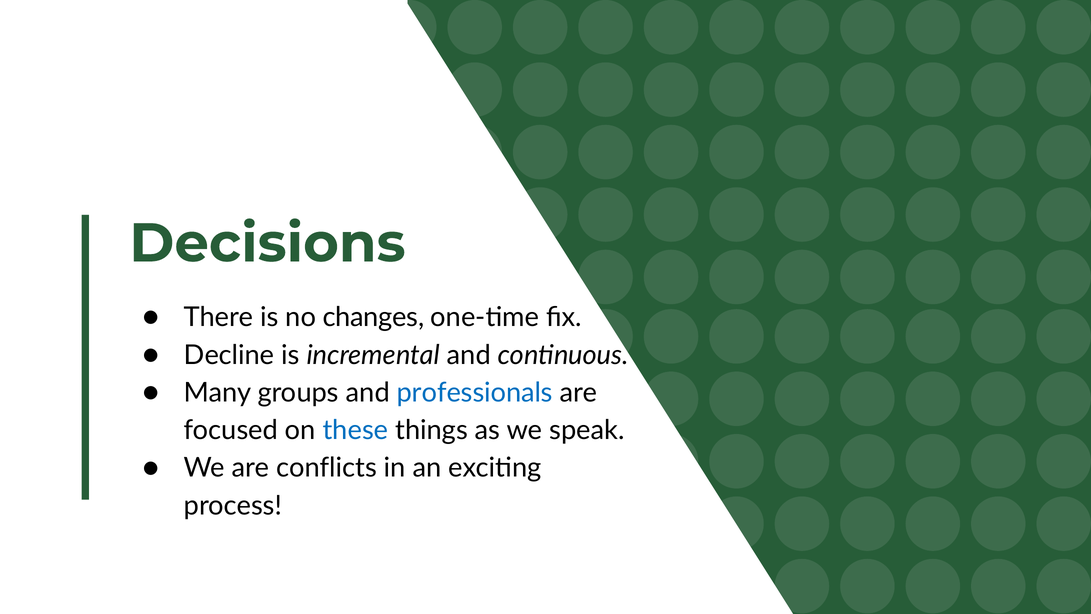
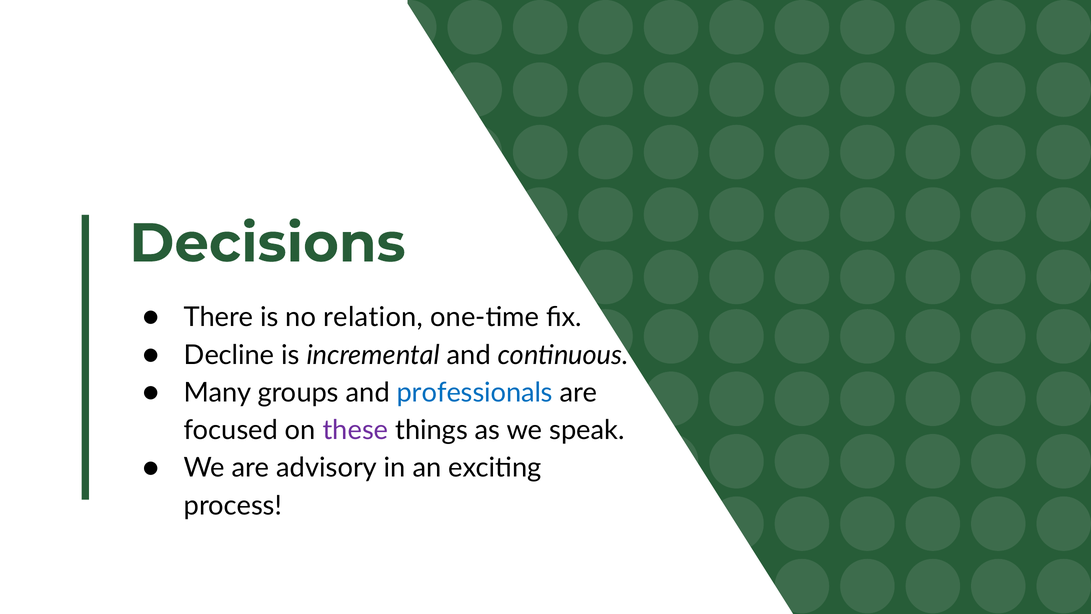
changes: changes -> relation (373, 317)
these colour: blue -> purple (355, 430)
conflicts: conflicts -> advisory (327, 468)
